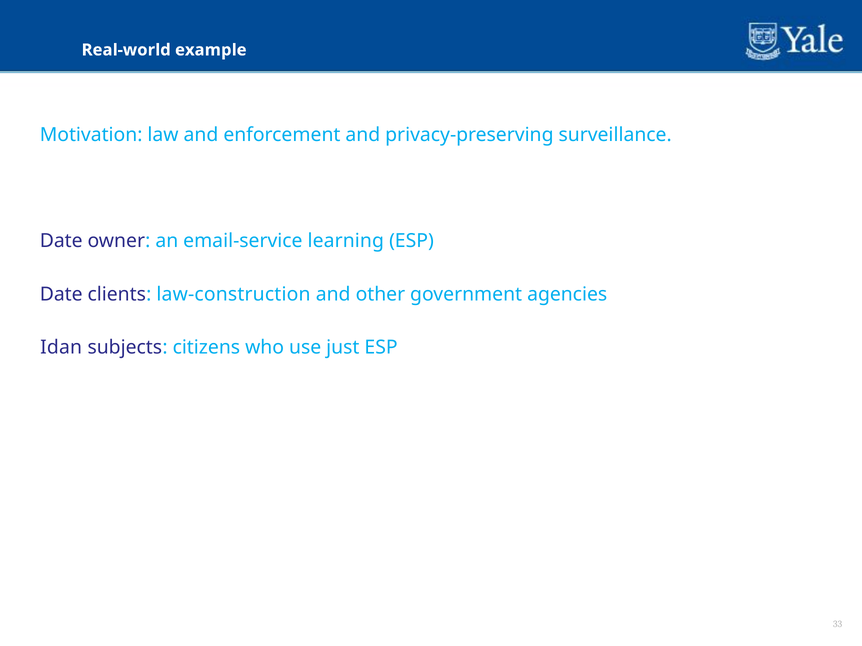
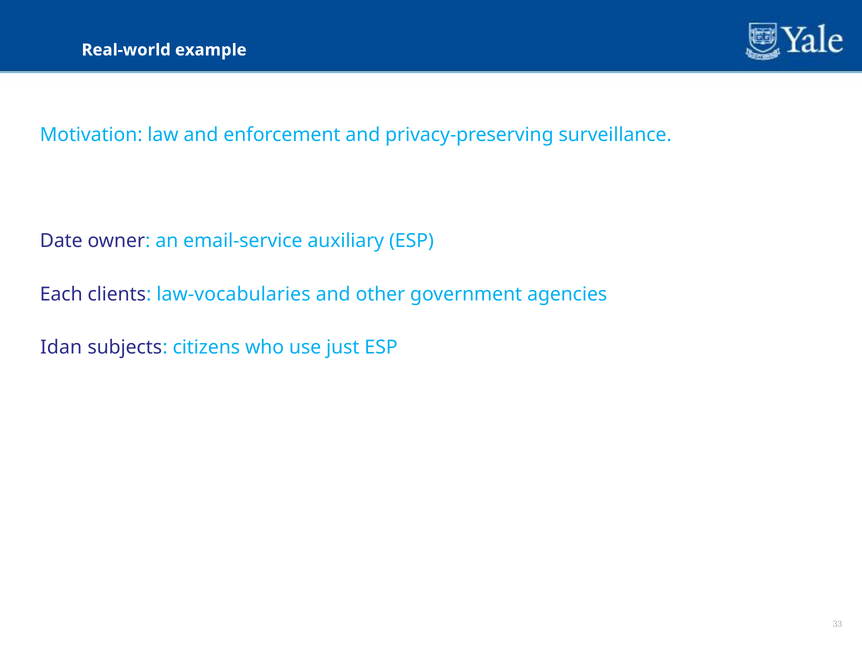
learning: learning -> auxiliary (346, 241)
Date: Date -> Each (61, 294)
law-construction: law-construction -> law-vocabularies (234, 294)
